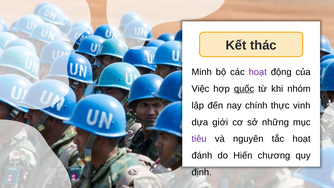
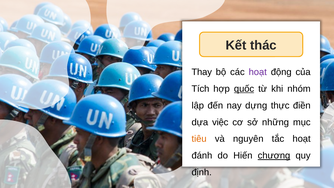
Minh: Minh -> Thay (202, 72)
Việc: Việc -> Tích (200, 89)
chính: chính -> dựng (256, 105)
vinh: vinh -> điền (302, 105)
giới: giới -> việc (220, 122)
tiêu colour: purple -> orange (199, 139)
chương underline: none -> present (274, 156)
